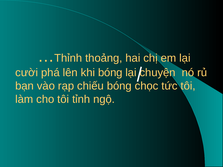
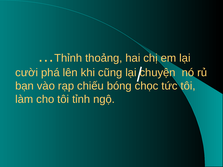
khi bóng: bóng -> cũng (110, 73)
